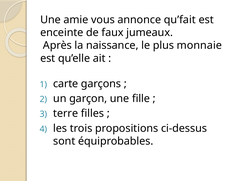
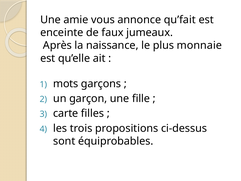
carte: carte -> mots (66, 84)
terre: terre -> carte (66, 113)
